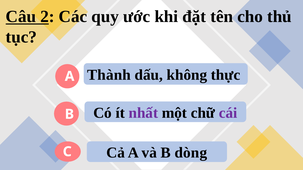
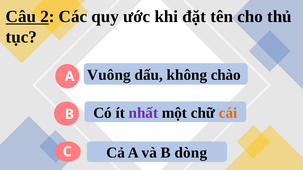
Thành: Thành -> Vuông (109, 75)
thực: thực -> chào (226, 75)
cái colour: purple -> orange (228, 113)
